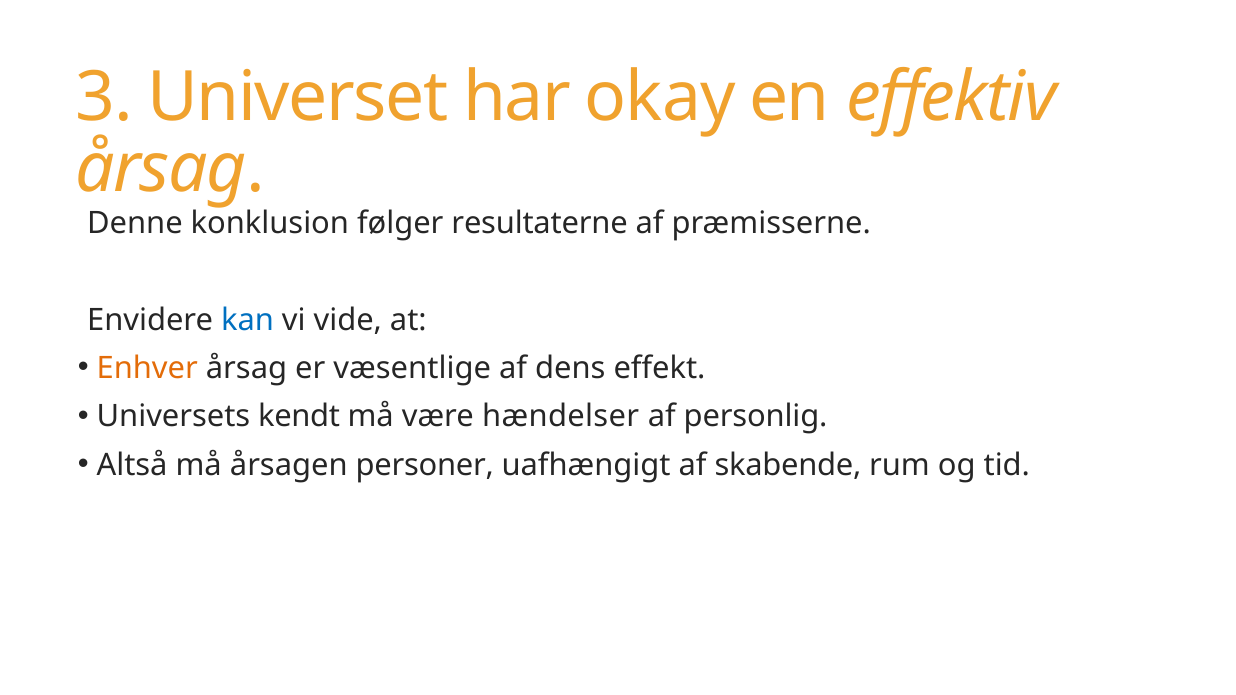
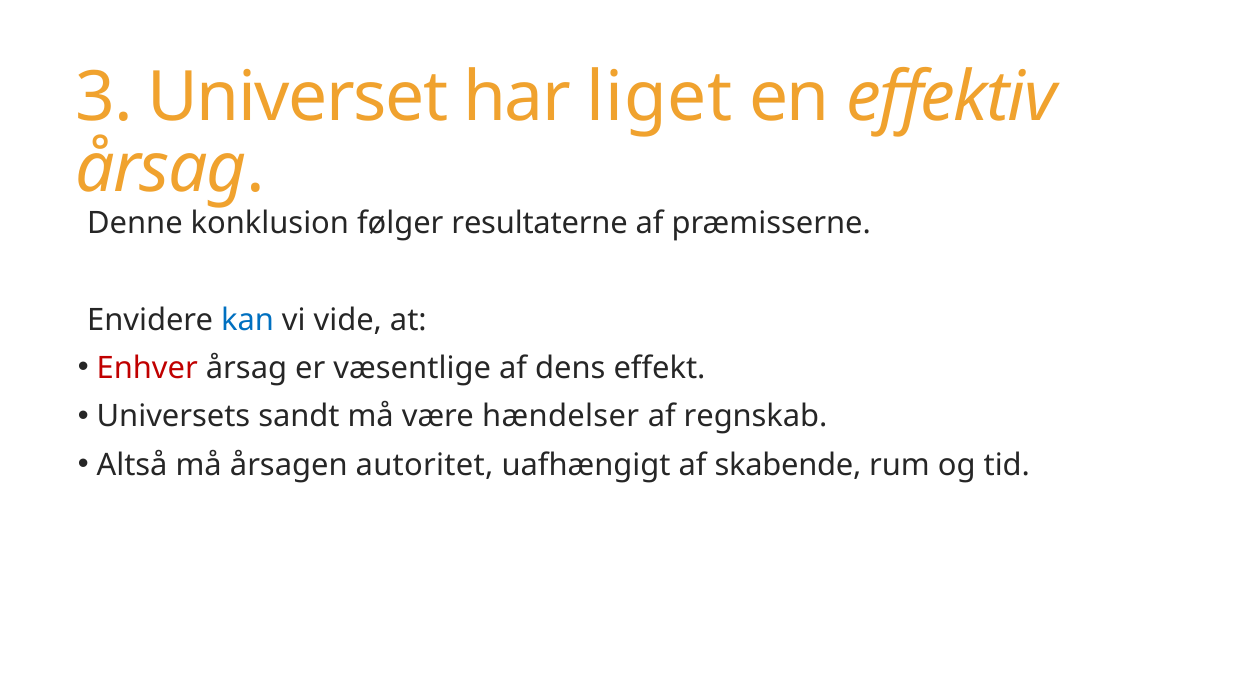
okay: okay -> liget (660, 98)
Enhver colour: orange -> red (147, 368)
kendt: kendt -> sandt (299, 417)
personlig: personlig -> regnskab (756, 417)
personer: personer -> autoritet (425, 465)
